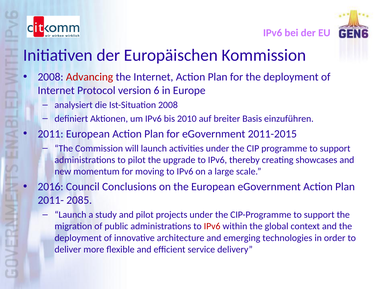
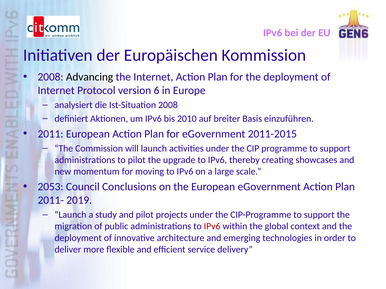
Advancing colour: red -> black (90, 77)
2016: 2016 -> 2053 (51, 187)
2085: 2085 -> 2019 (79, 201)
